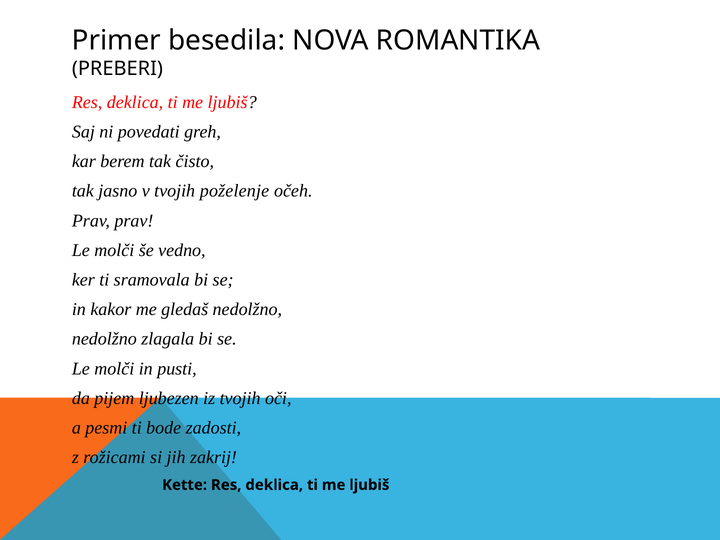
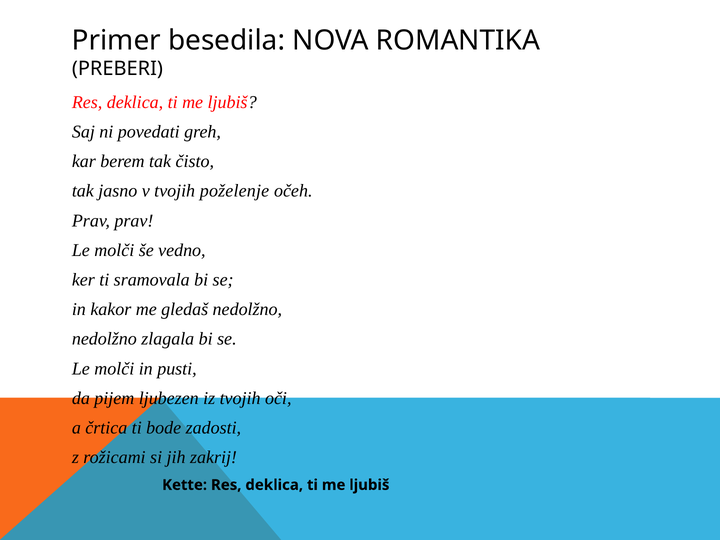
pesmi: pesmi -> črtica (106, 428)
